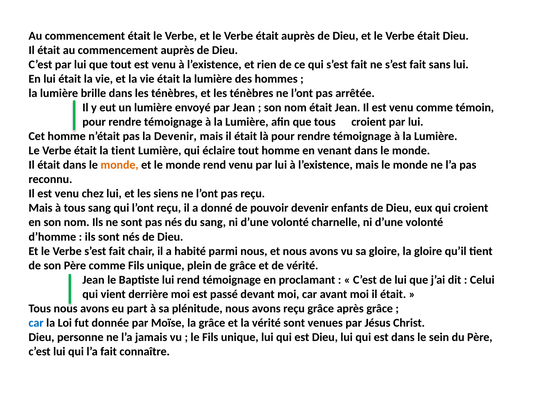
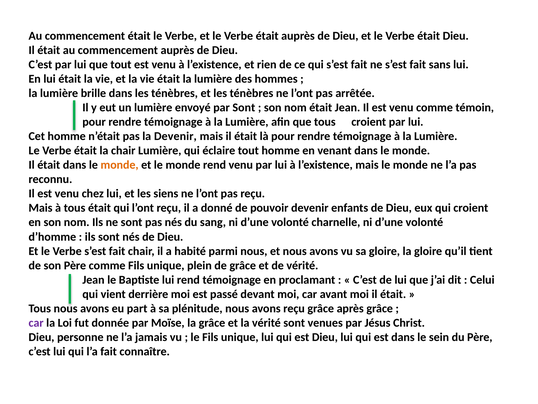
par Jean: Jean -> Sont (244, 107)
la tient: tient -> chair (123, 150)
tous sang: sang -> était (99, 208)
car colour: blue -> purple (36, 322)
